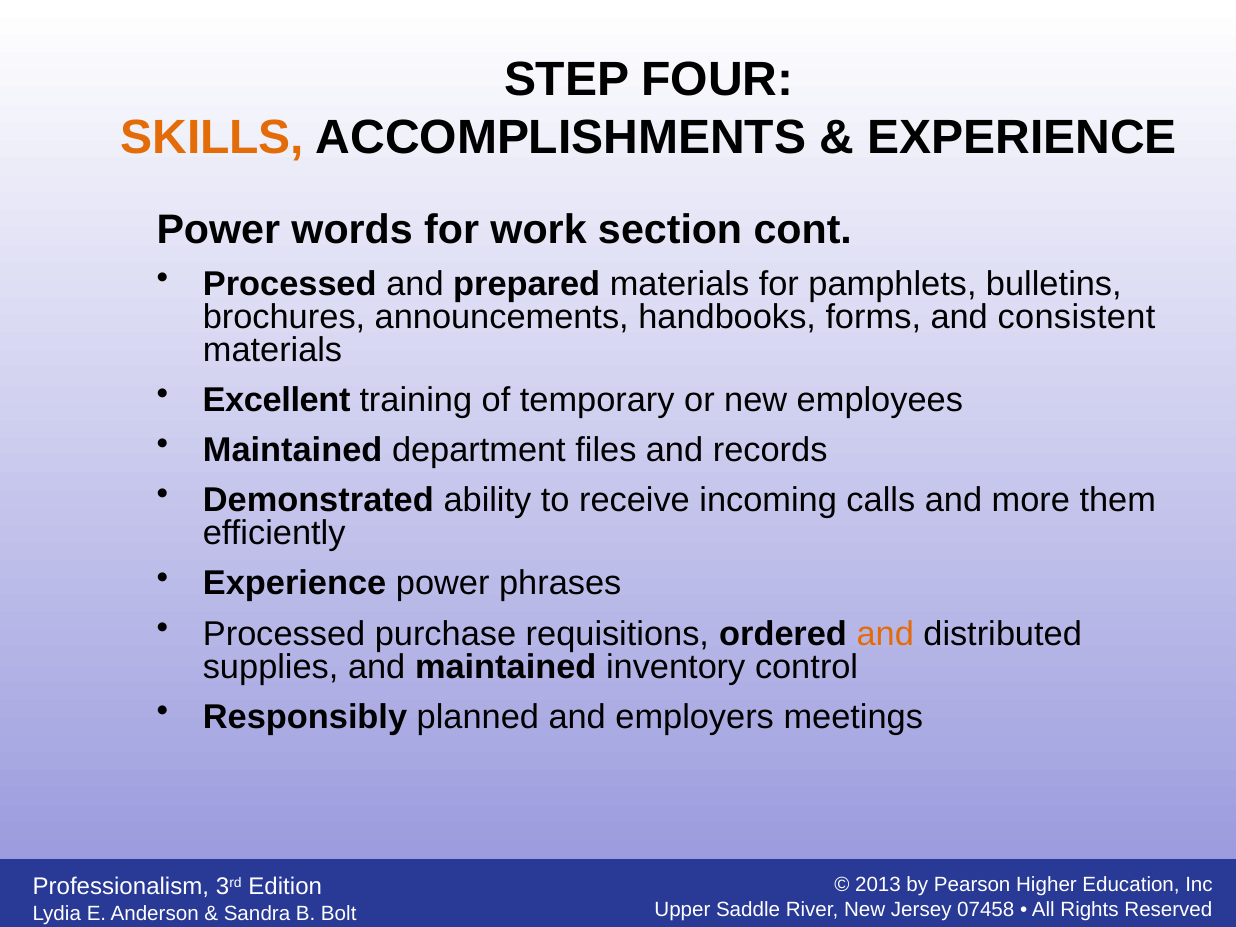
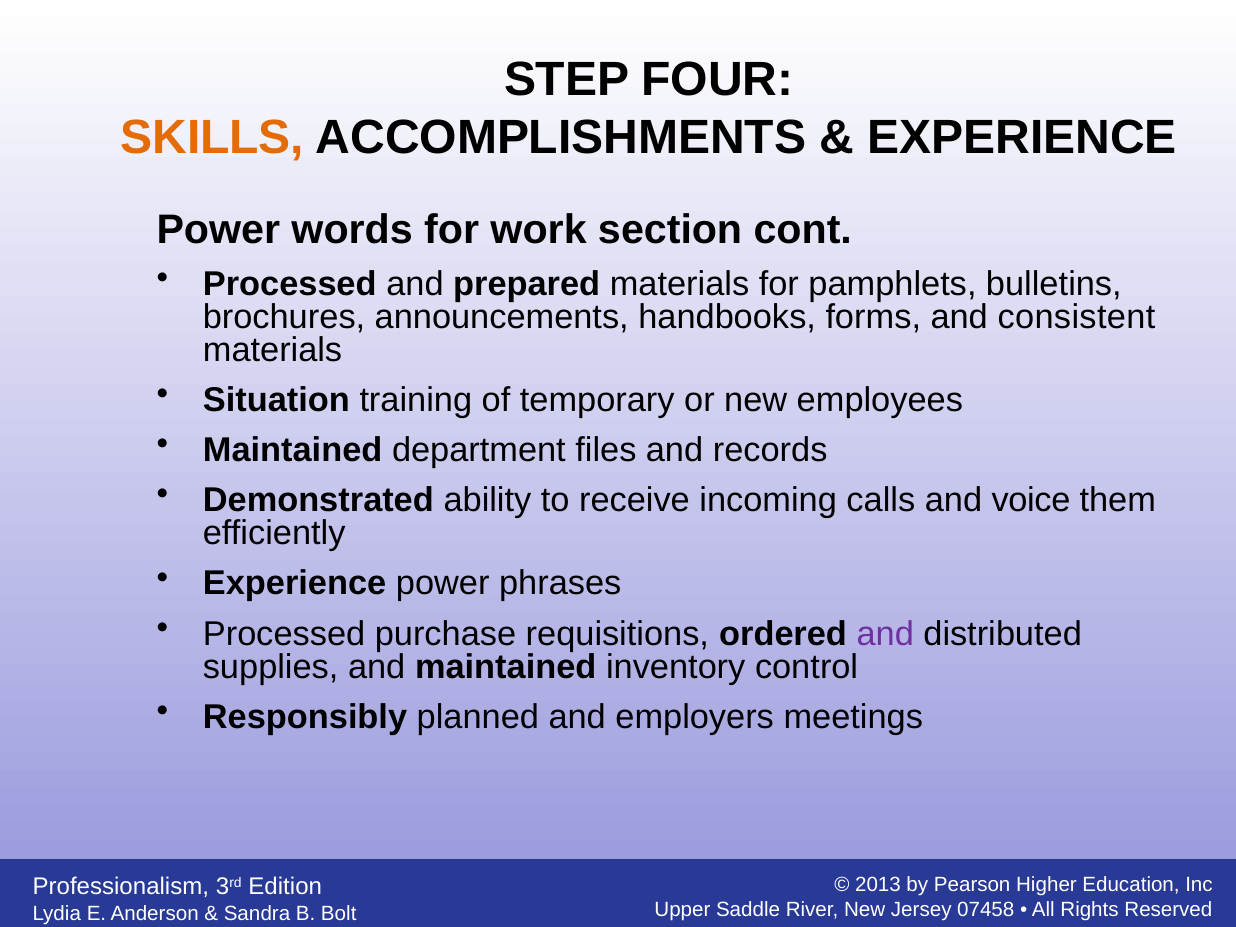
Excellent: Excellent -> Situation (276, 400)
more: more -> voice (1031, 500)
and colour: orange -> purple (885, 634)
